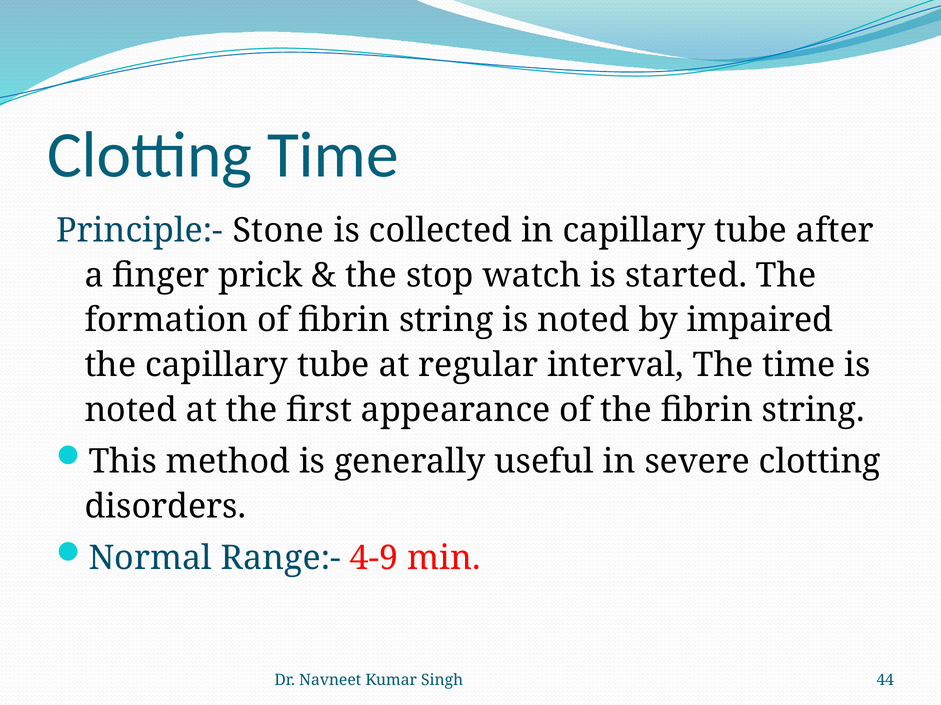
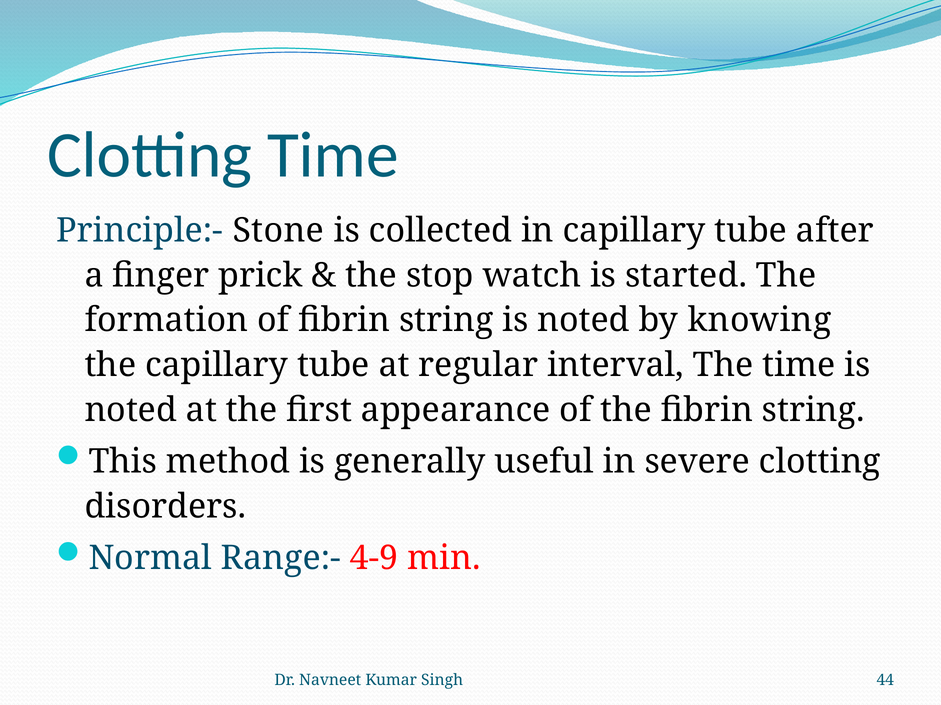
impaired: impaired -> knowing (759, 321)
